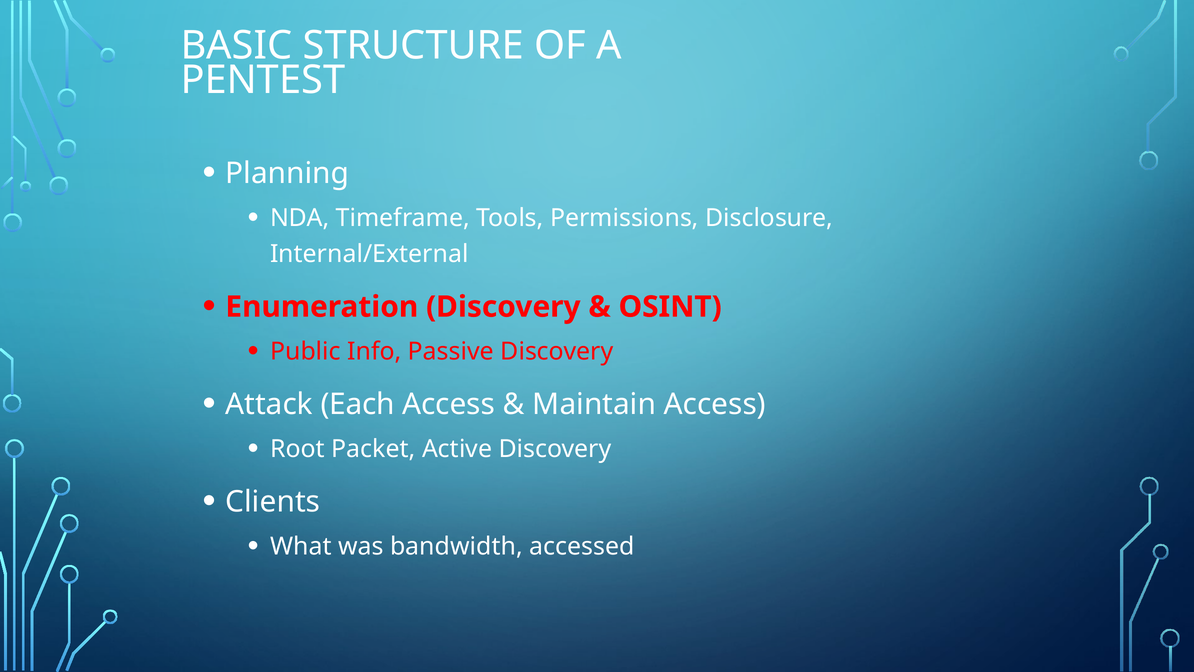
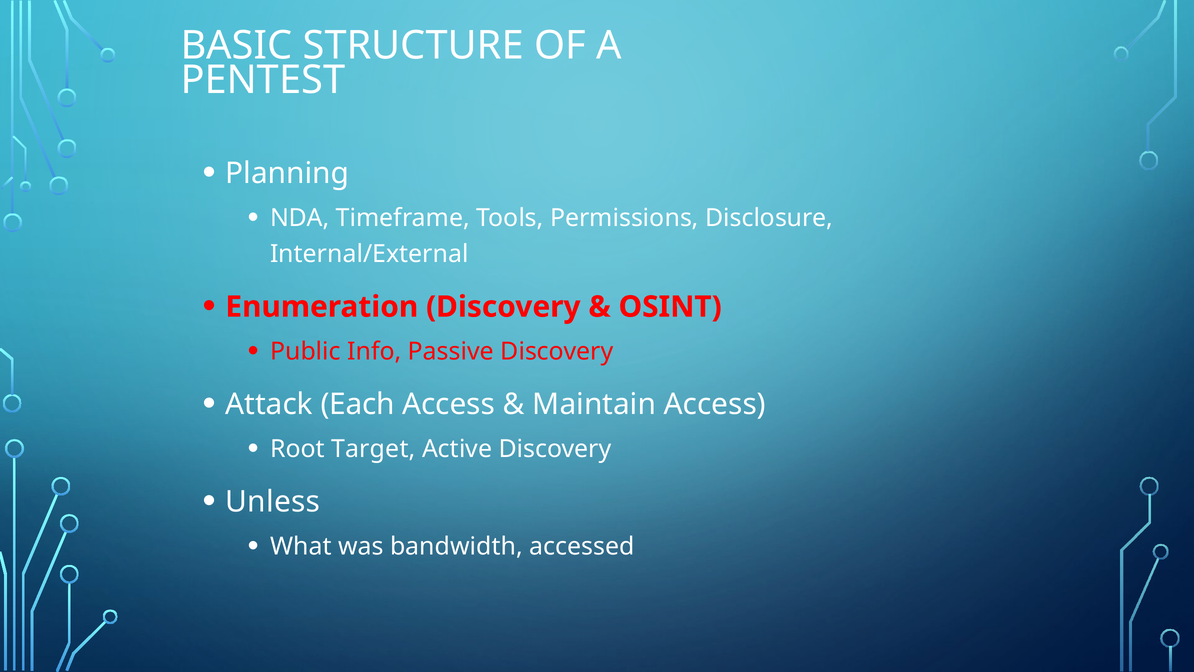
Packet: Packet -> Target (373, 449)
Clients: Clients -> Unless (273, 502)
